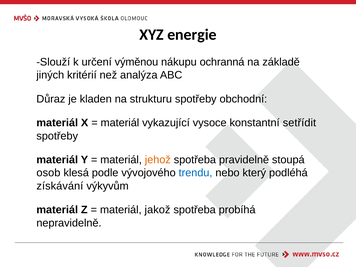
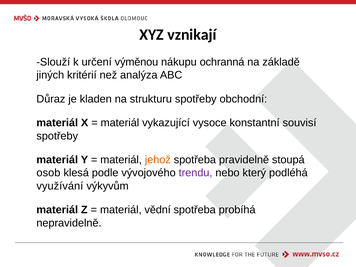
energie: energie -> vznikají (192, 35)
setřídit: setřídit -> souvisí (299, 123)
trendu colour: blue -> purple (196, 173)
získávání: získávání -> využívání (60, 186)
jakož: jakož -> vědní (158, 210)
